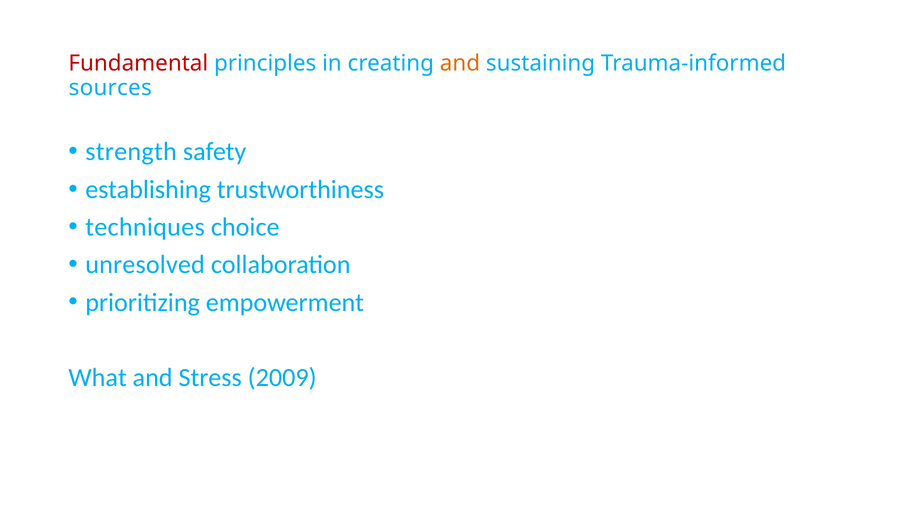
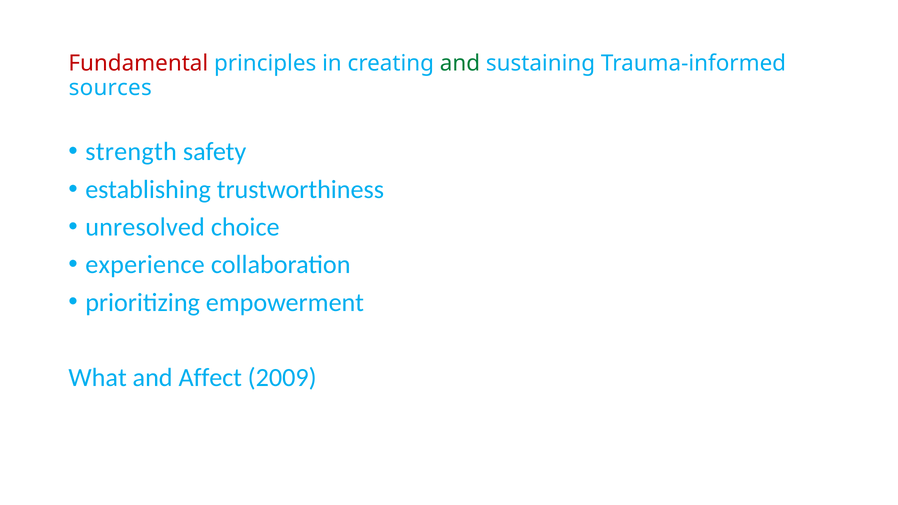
and colour: orange -> green (460, 63)
techniques: techniques -> unresolved (145, 227)
unresolved: unresolved -> experience (145, 265)
Stress: Stress -> Affect (210, 378)
